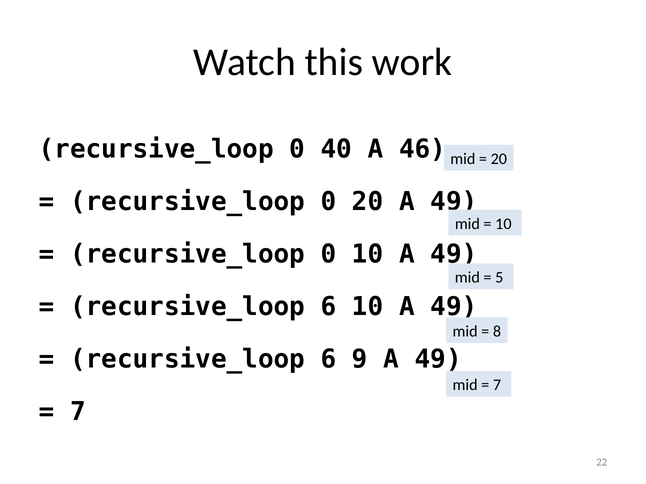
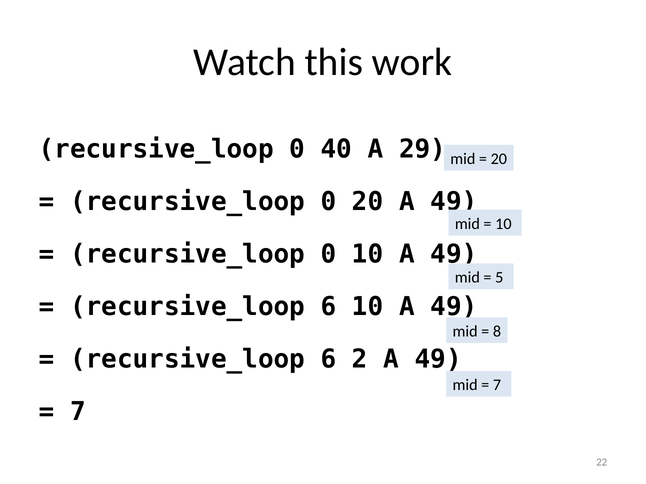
46: 46 -> 29 (423, 149)
9: 9 -> 2 (360, 360)
